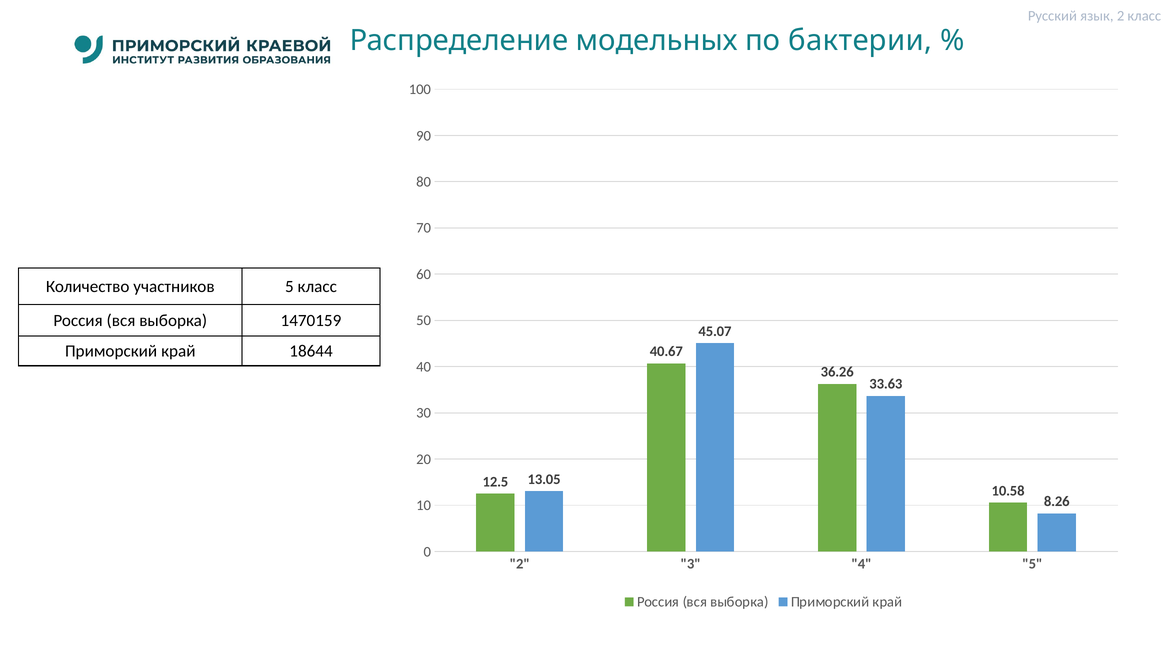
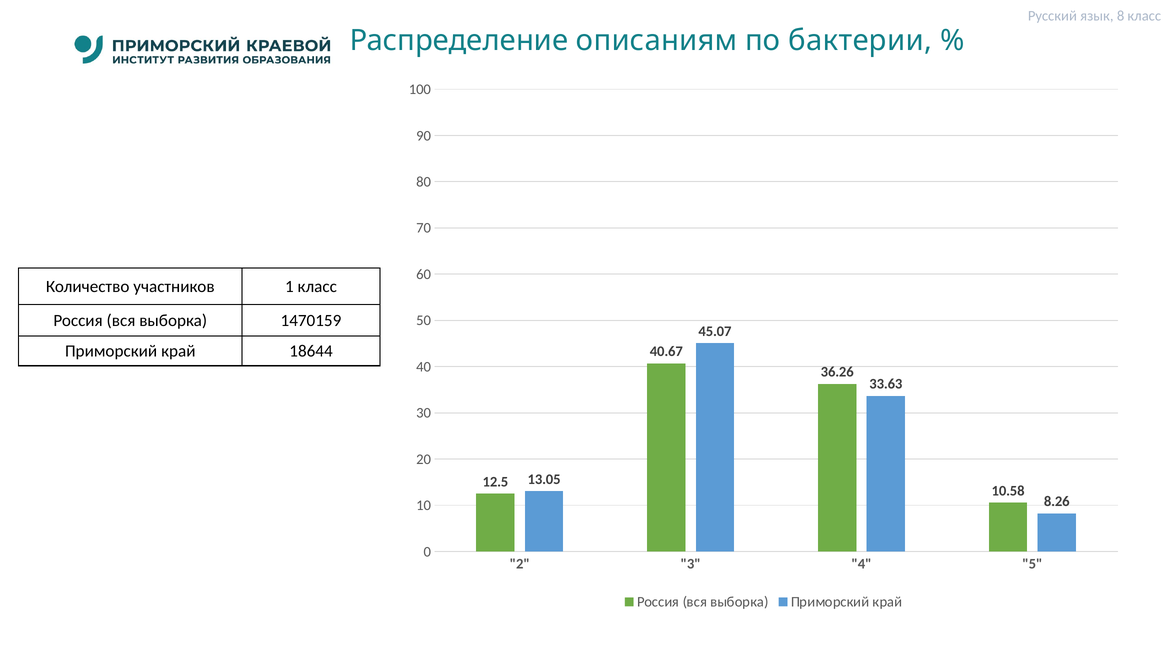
язык 2: 2 -> 8 (1121, 16)
модельных: модельных -> описаниям (657, 41)
участников 5: 5 -> 1 (289, 286)
